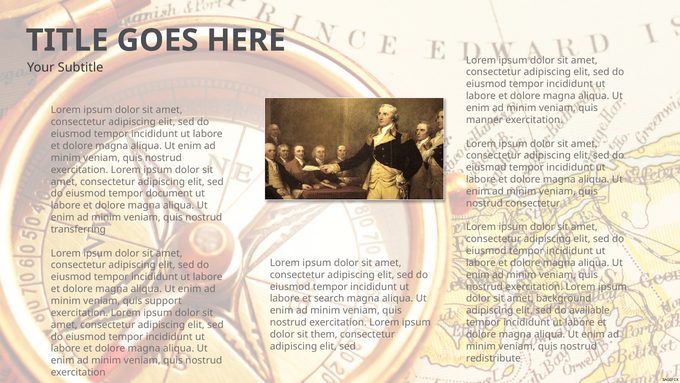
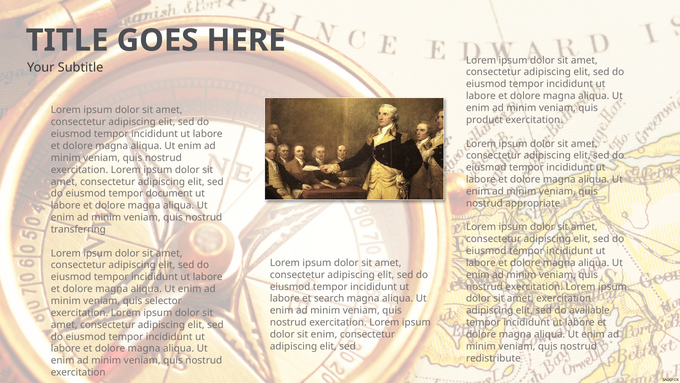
manner: manner -> product (484, 120)
nostrud consectetur: consectetur -> appropriate (533, 203)
amet background: background -> exercitation (564, 298)
support: support -> selector (163, 301)
sit them: them -> enim (324, 334)
